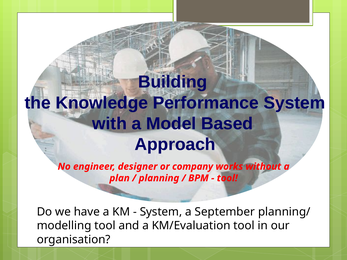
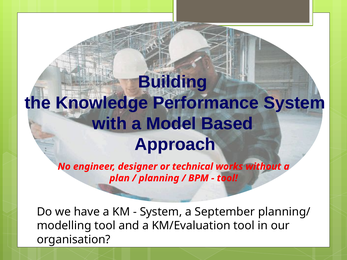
company: company -> technical (193, 167)
